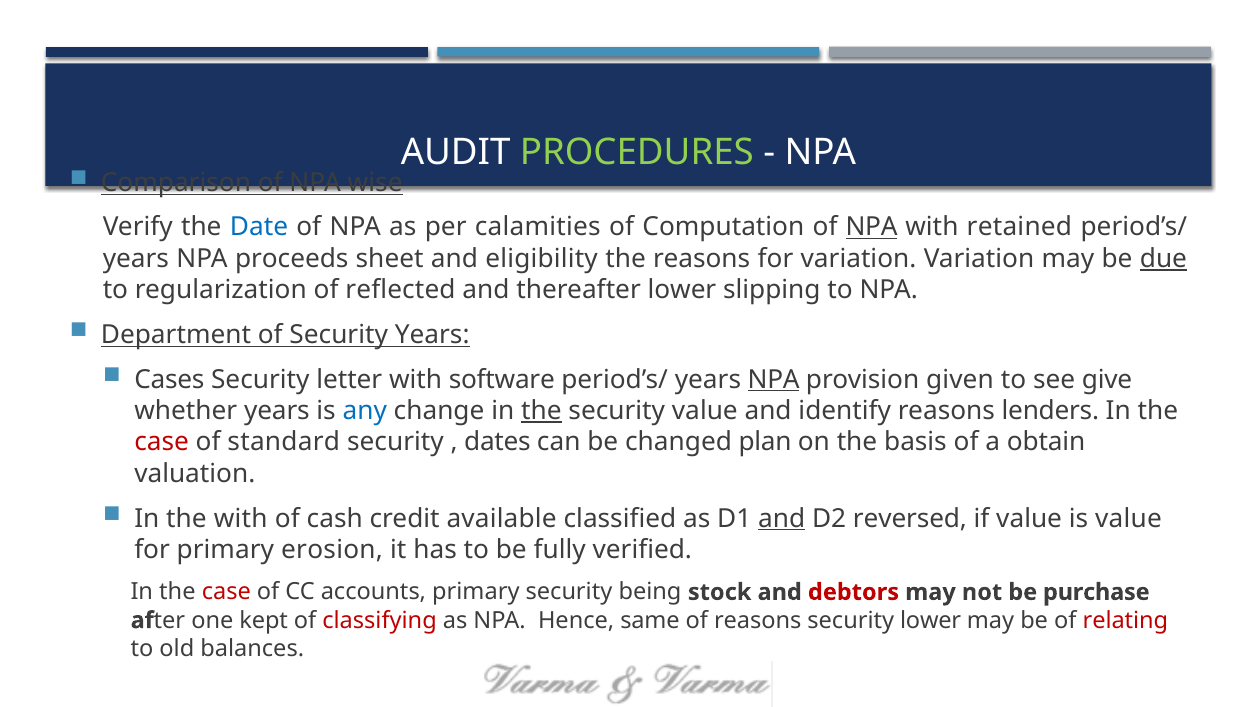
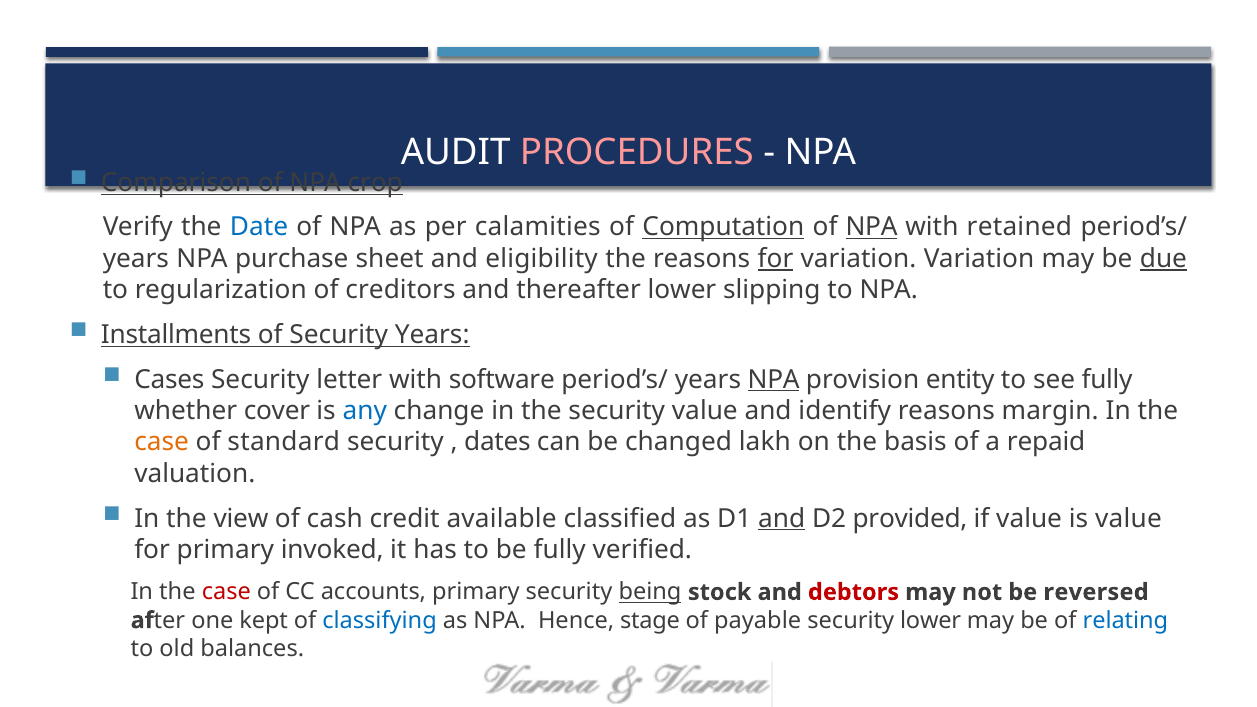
PROCEDURES colour: light green -> pink (637, 153)
wise: wise -> crop (375, 183)
Computation underline: none -> present (723, 227)
proceeds: proceeds -> purchase (292, 259)
for underline: none -> present (776, 259)
reflected: reflected -> creditors (401, 290)
Department: Department -> Installments (176, 335)
given: given -> entity (960, 380)
see give: give -> fully (1107, 380)
whether years: years -> cover (277, 411)
the underline: present -> none (541, 411)
lenders: lenders -> margin (1050, 411)
case colour: red -> orange (162, 443)
plan: plan -> lakh (765, 443)
obtain: obtain -> repaid (1046, 443)
the with: with -> view (241, 519)
reversed: reversed -> provided (910, 519)
erosion: erosion -> invoked (332, 550)
being underline: none -> present (650, 592)
purchase: purchase -> reversed (1096, 592)
classifying colour: red -> blue (380, 621)
same: same -> stage (650, 621)
of reasons: reasons -> payable (758, 621)
relating colour: red -> blue (1125, 621)
